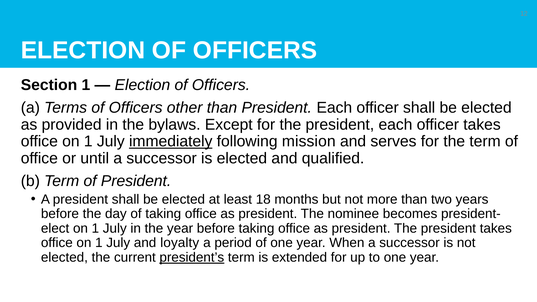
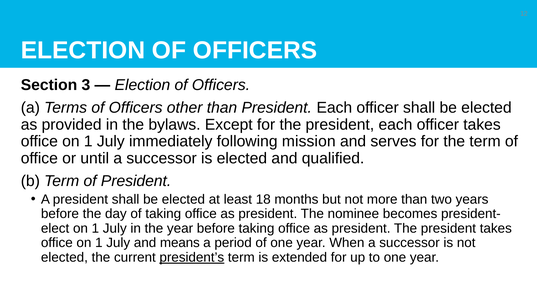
Section 1: 1 -> 3 (86, 85)
immediately underline: present -> none (171, 141)
loyalty: loyalty -> means (180, 243)
